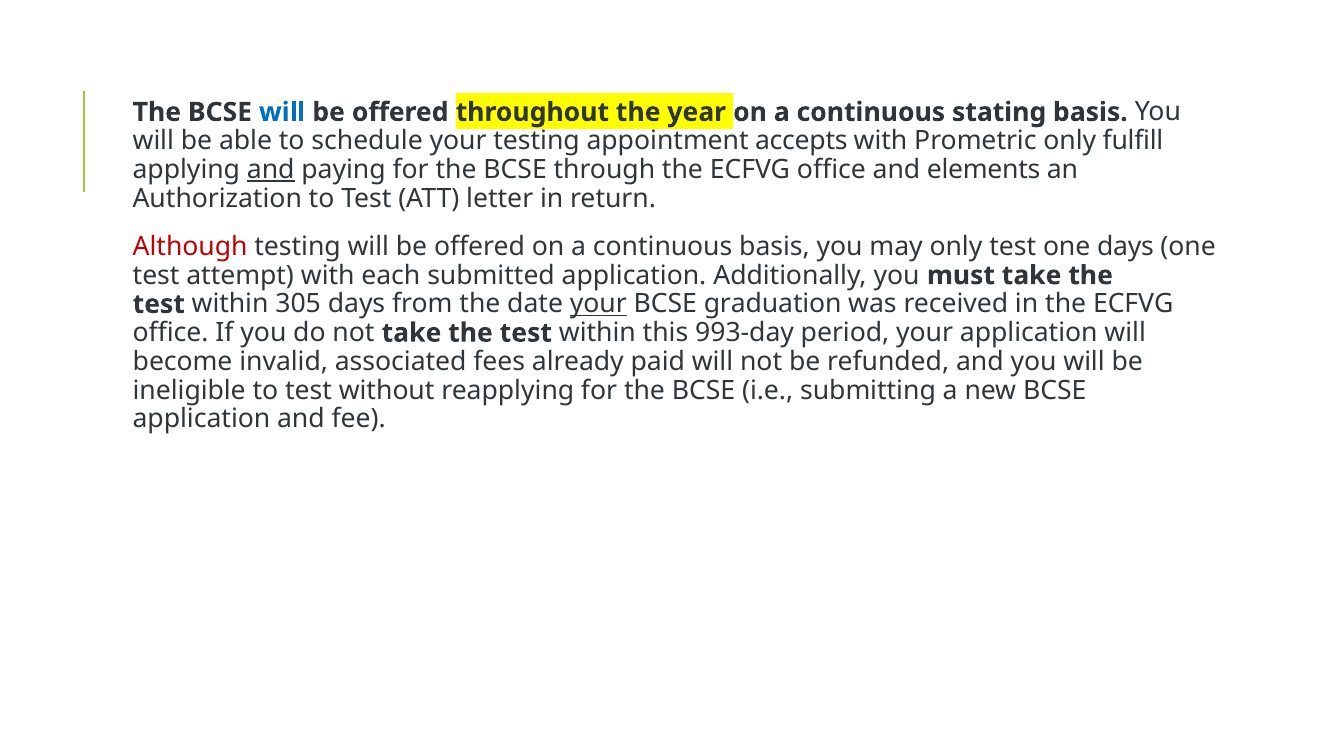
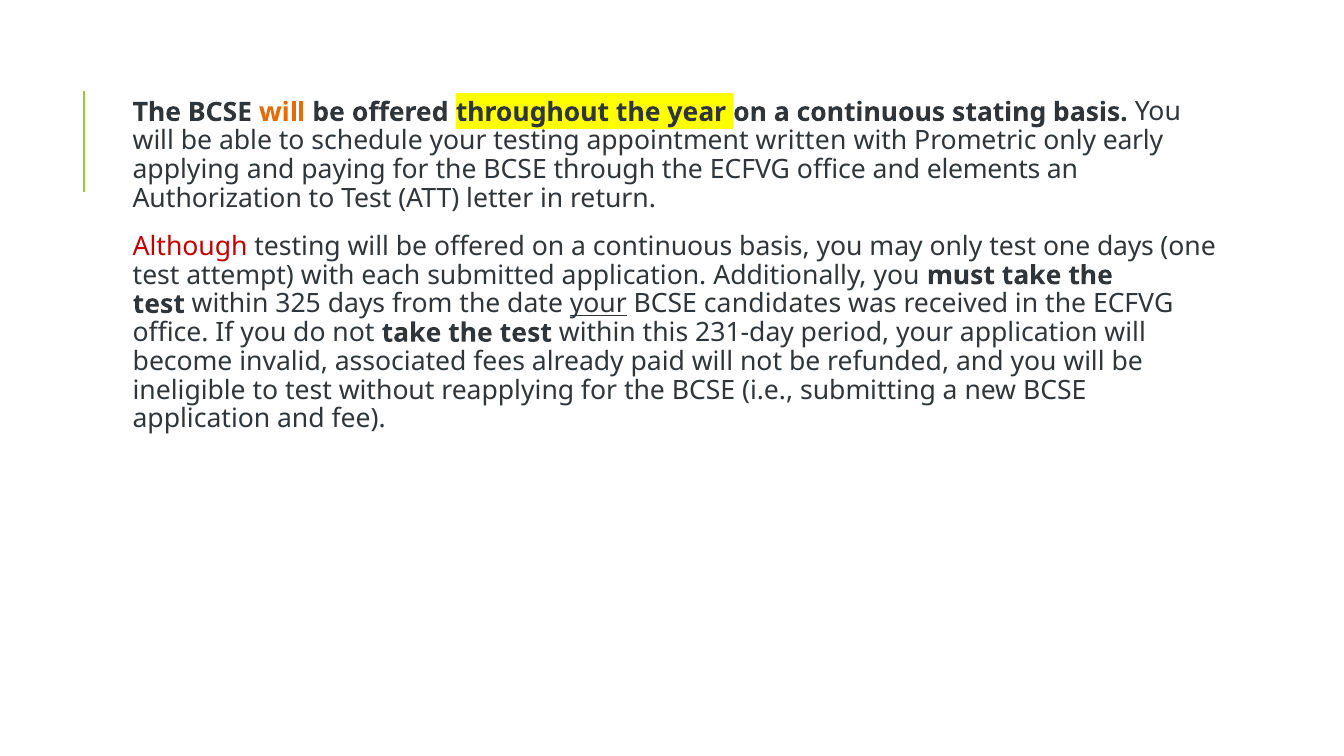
will colour: blue -> orange (282, 112)
accepts: accepts -> written (801, 141)
fulfill: fulfill -> early (1133, 141)
and underline: present -> none (271, 170)
305: 305 -> 325 (298, 304)
graduation: graduation -> candidates (773, 304)
993-day: 993-day -> 231-day (745, 333)
